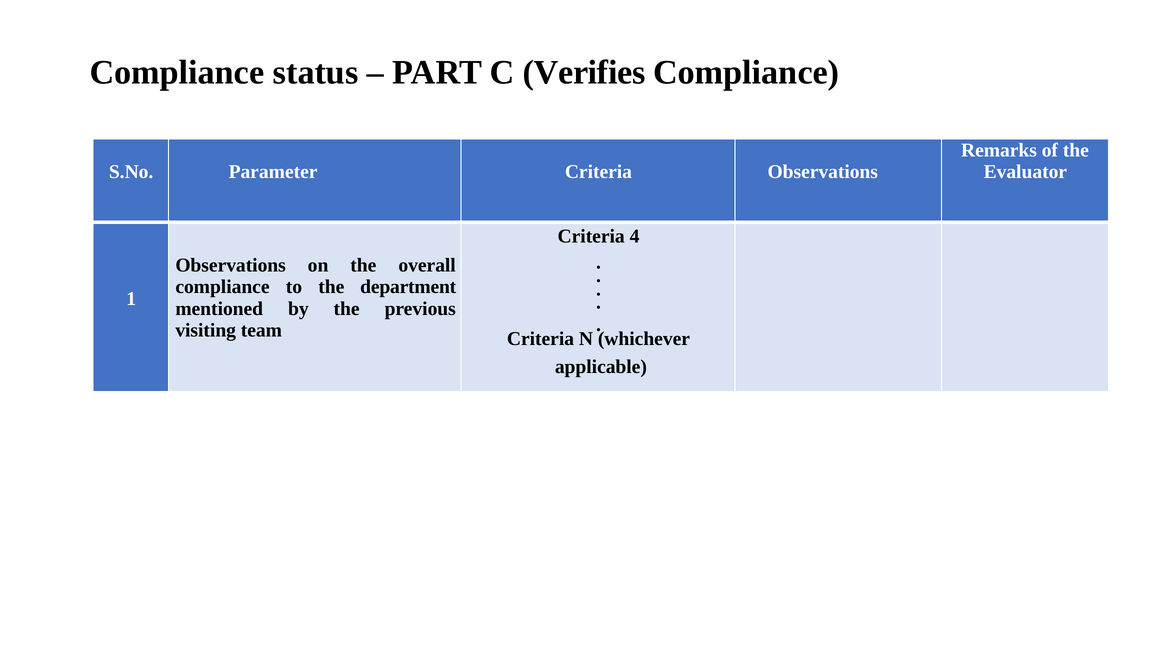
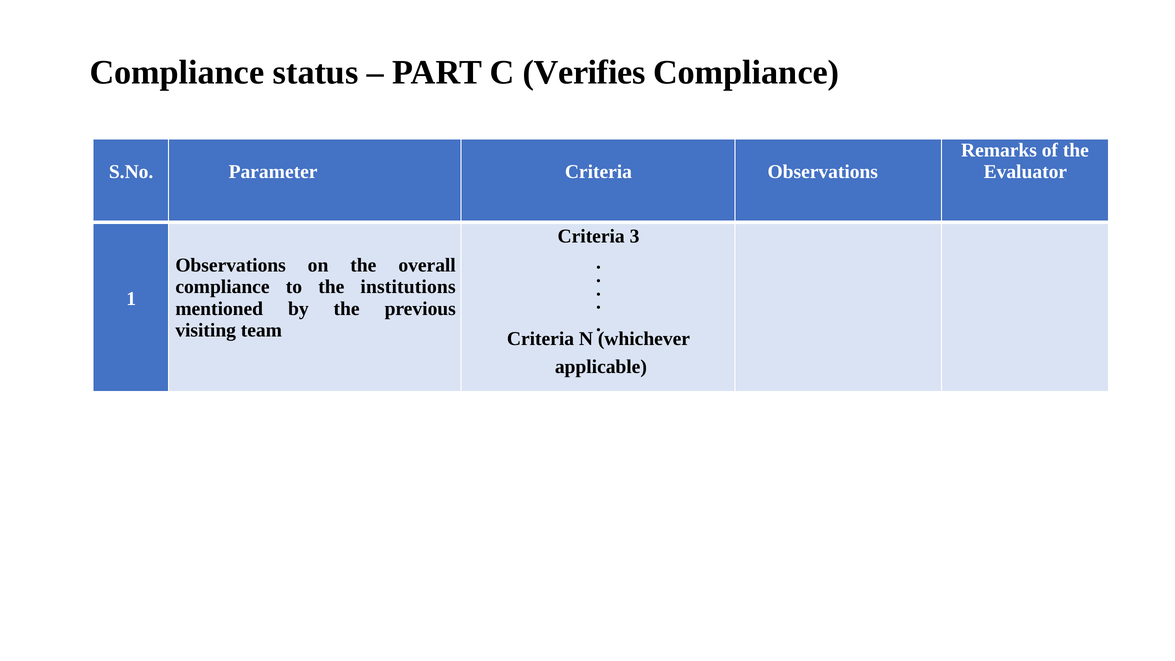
4: 4 -> 3 (635, 236)
department: department -> institutions (408, 287)
